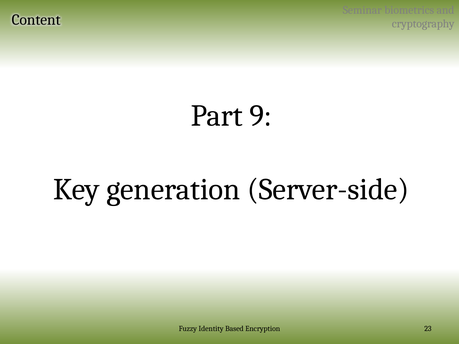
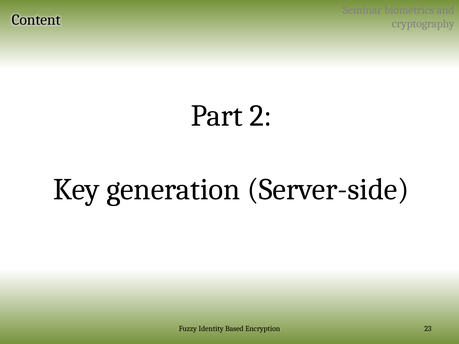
9: 9 -> 2 (261, 116)
